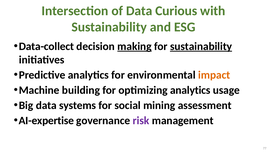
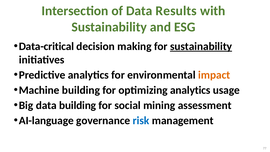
Curious: Curious -> Results (176, 11)
Data-collect: Data-collect -> Data-critical (46, 46)
making underline: present -> none (134, 46)
data systems: systems -> building (78, 105)
AI-expertise: AI-expertise -> AI-language (46, 121)
risk colour: purple -> blue (141, 121)
